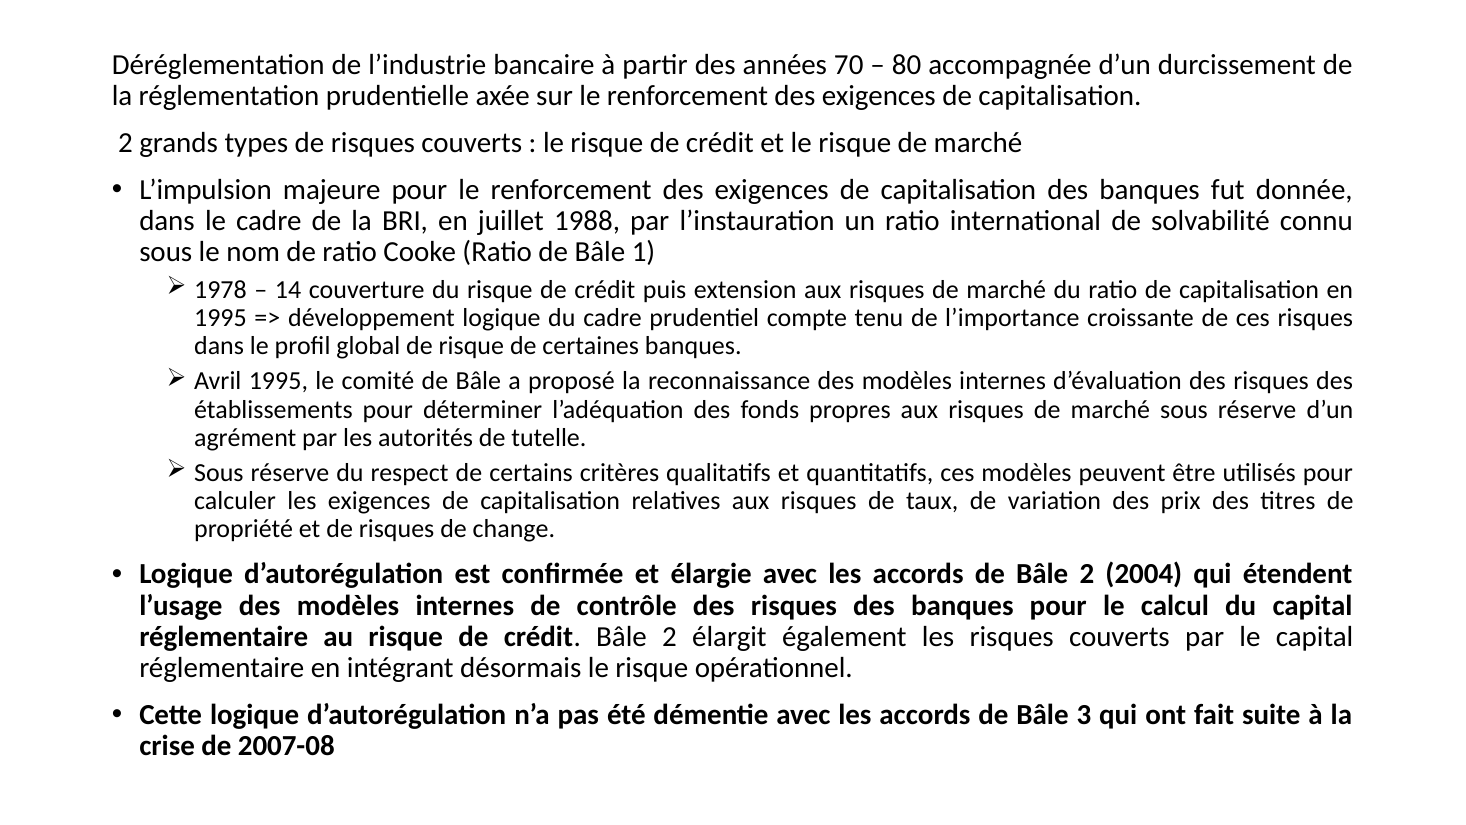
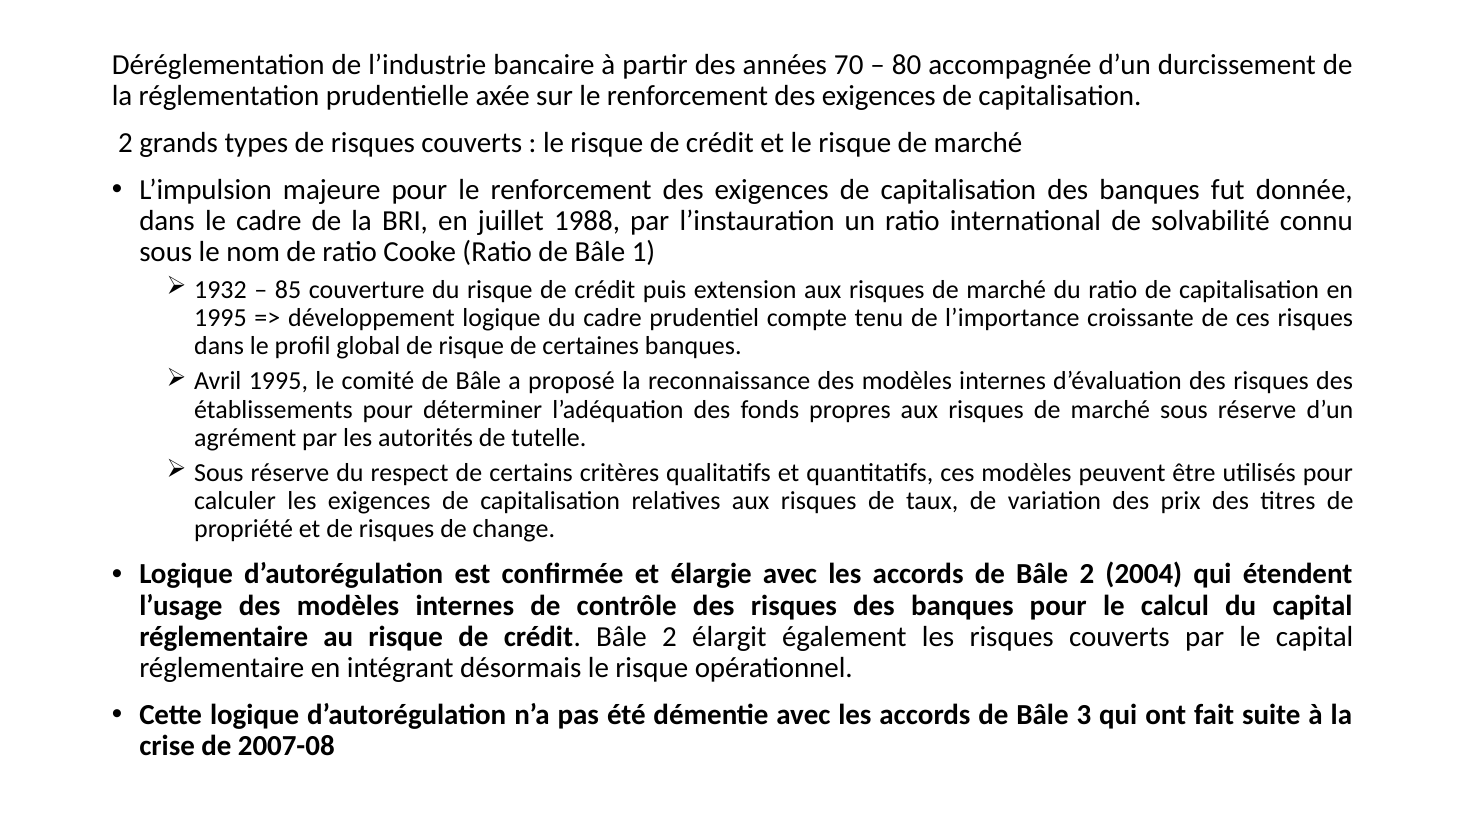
1978: 1978 -> 1932 (220, 289)
14: 14 -> 85 (288, 289)
